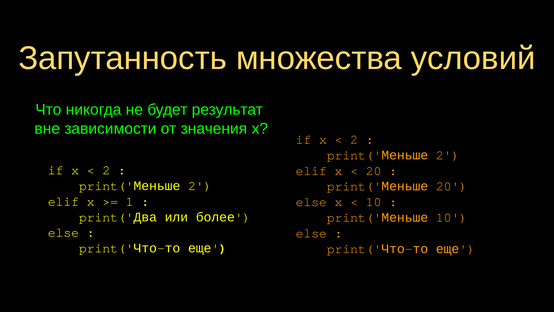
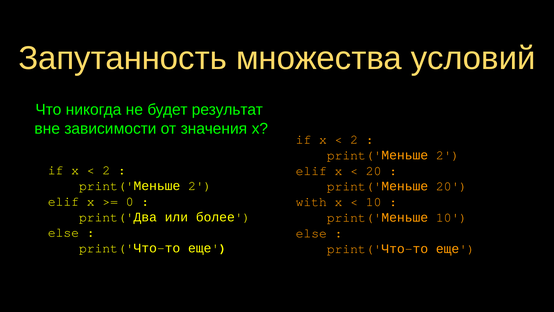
1: 1 -> 0 (130, 201)
else: else -> with (311, 202)
